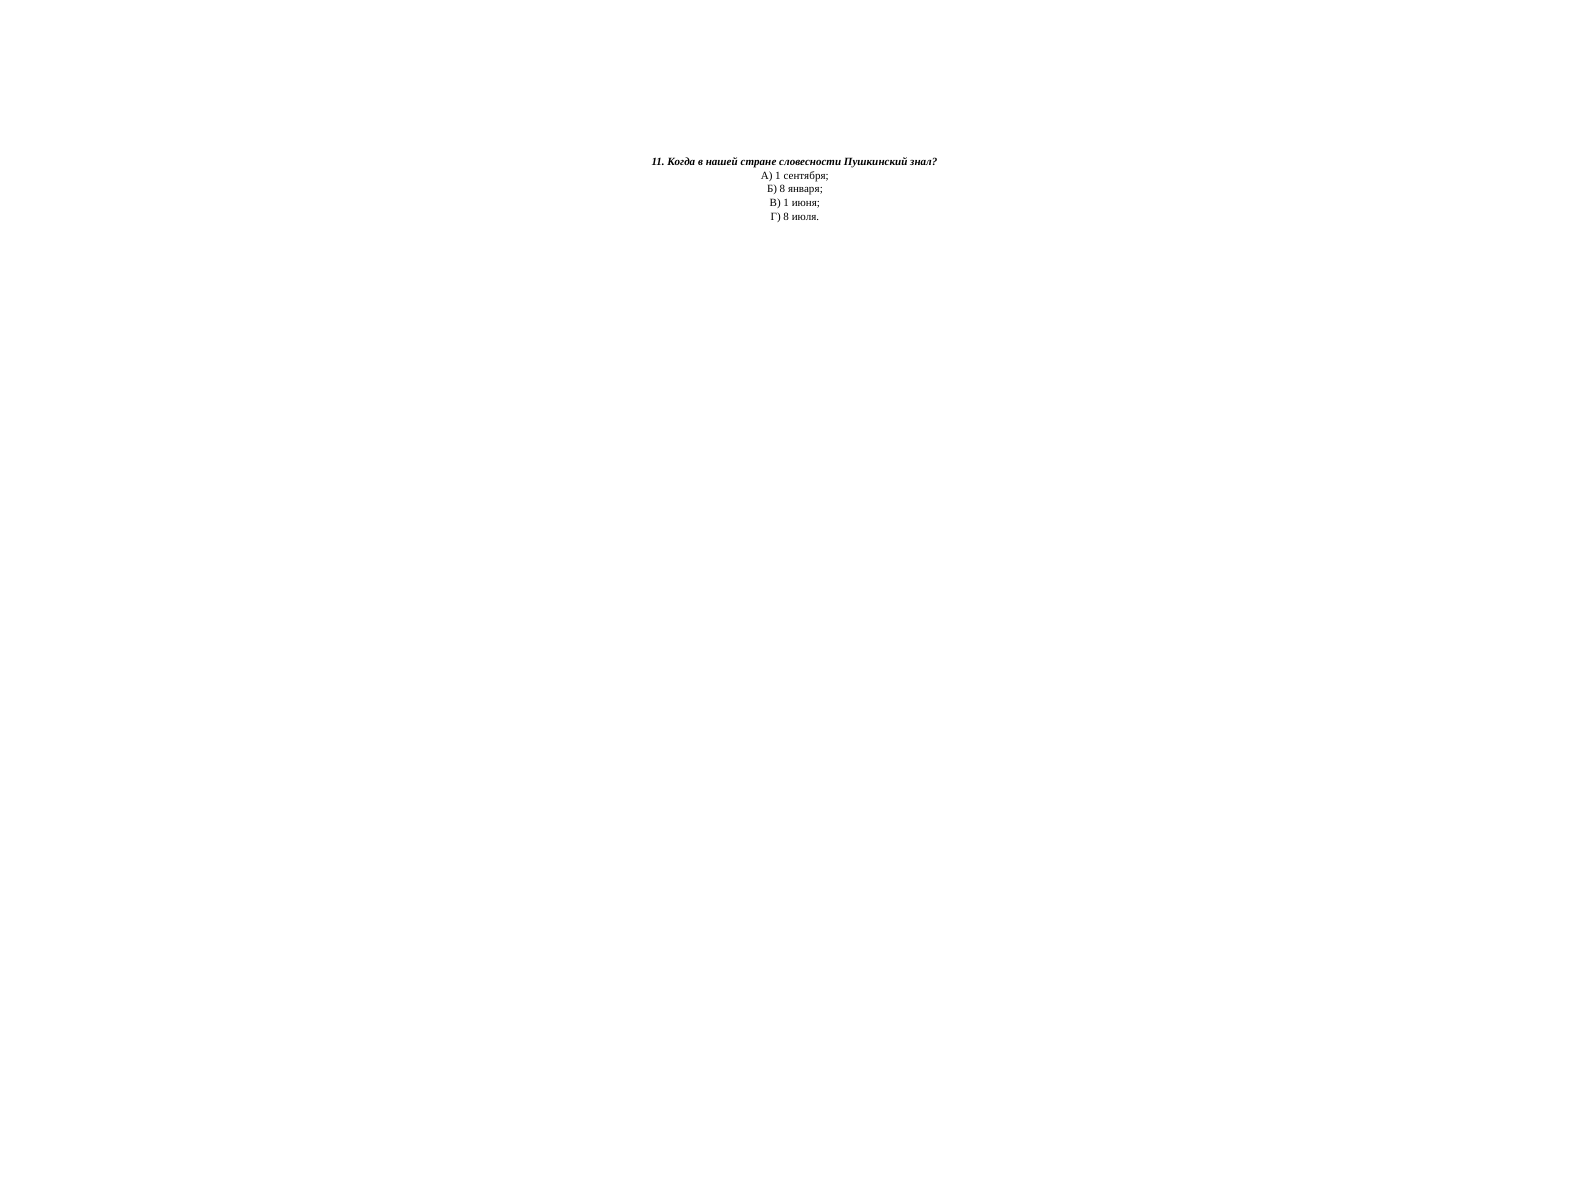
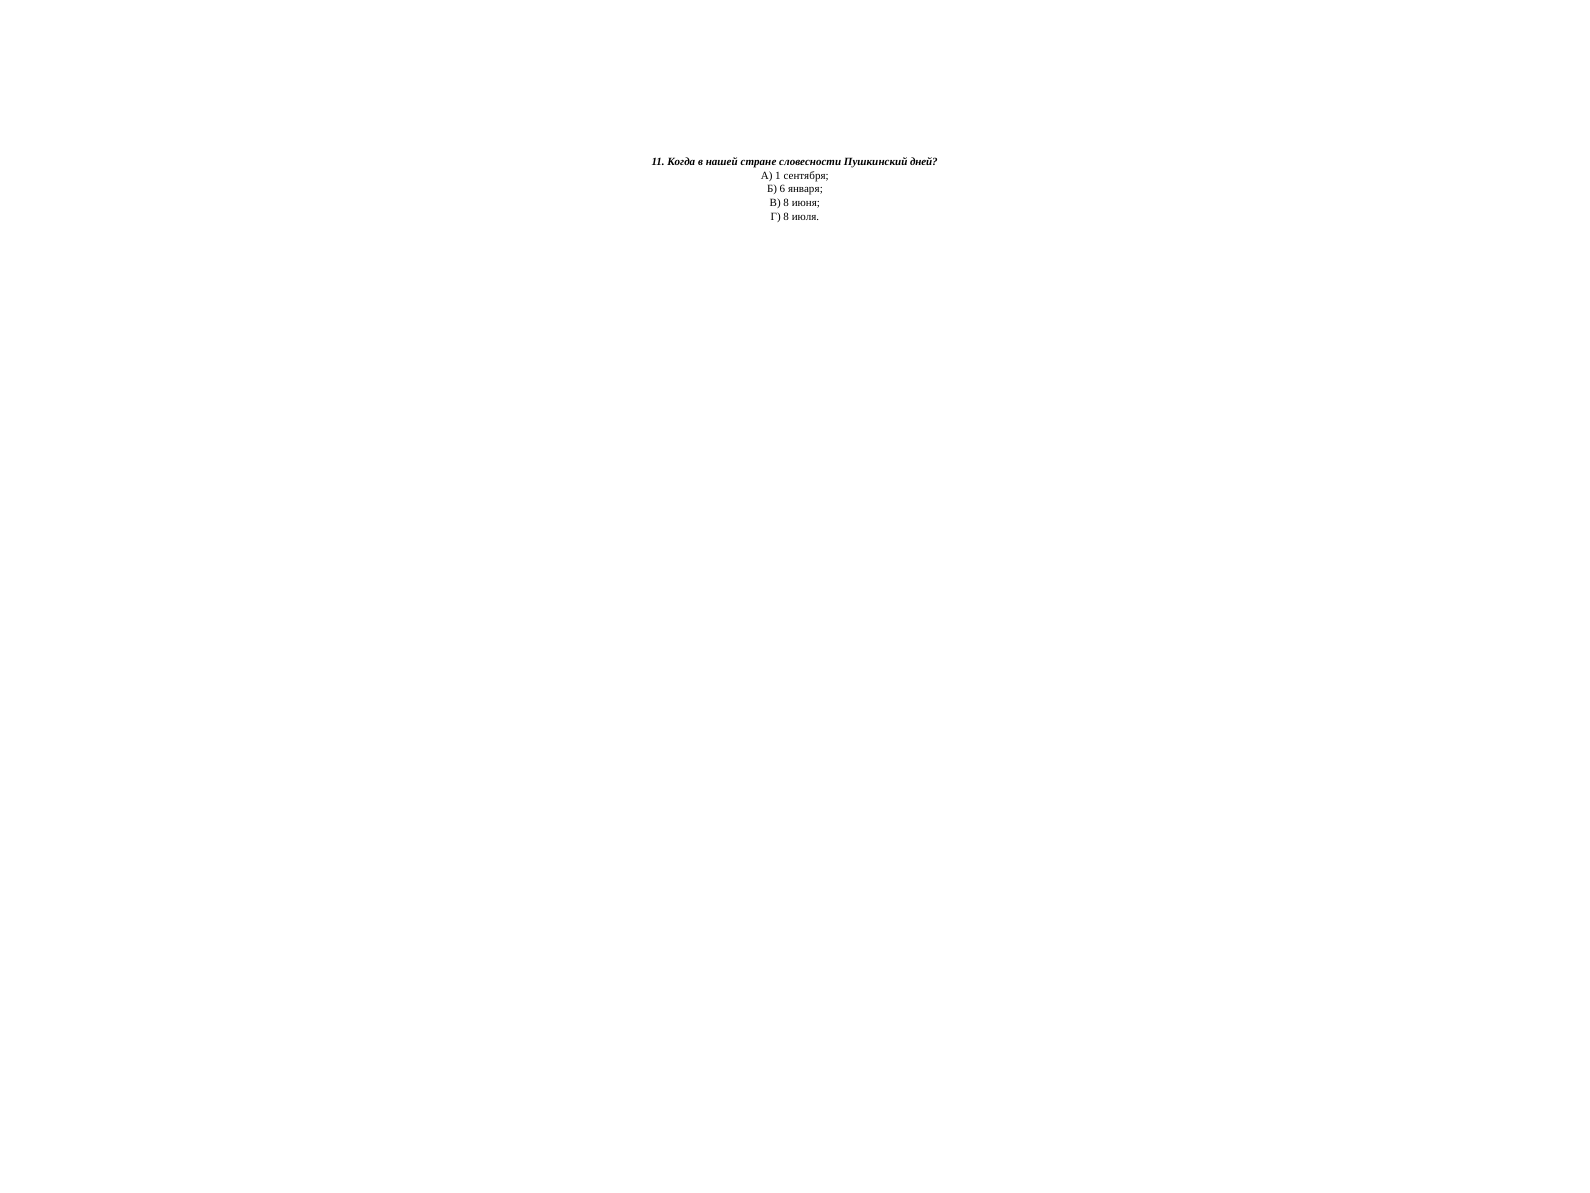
знал: знал -> дней (924, 162)
Б 8: 8 -> 6 (782, 189)
В 1: 1 -> 8 (786, 203)
